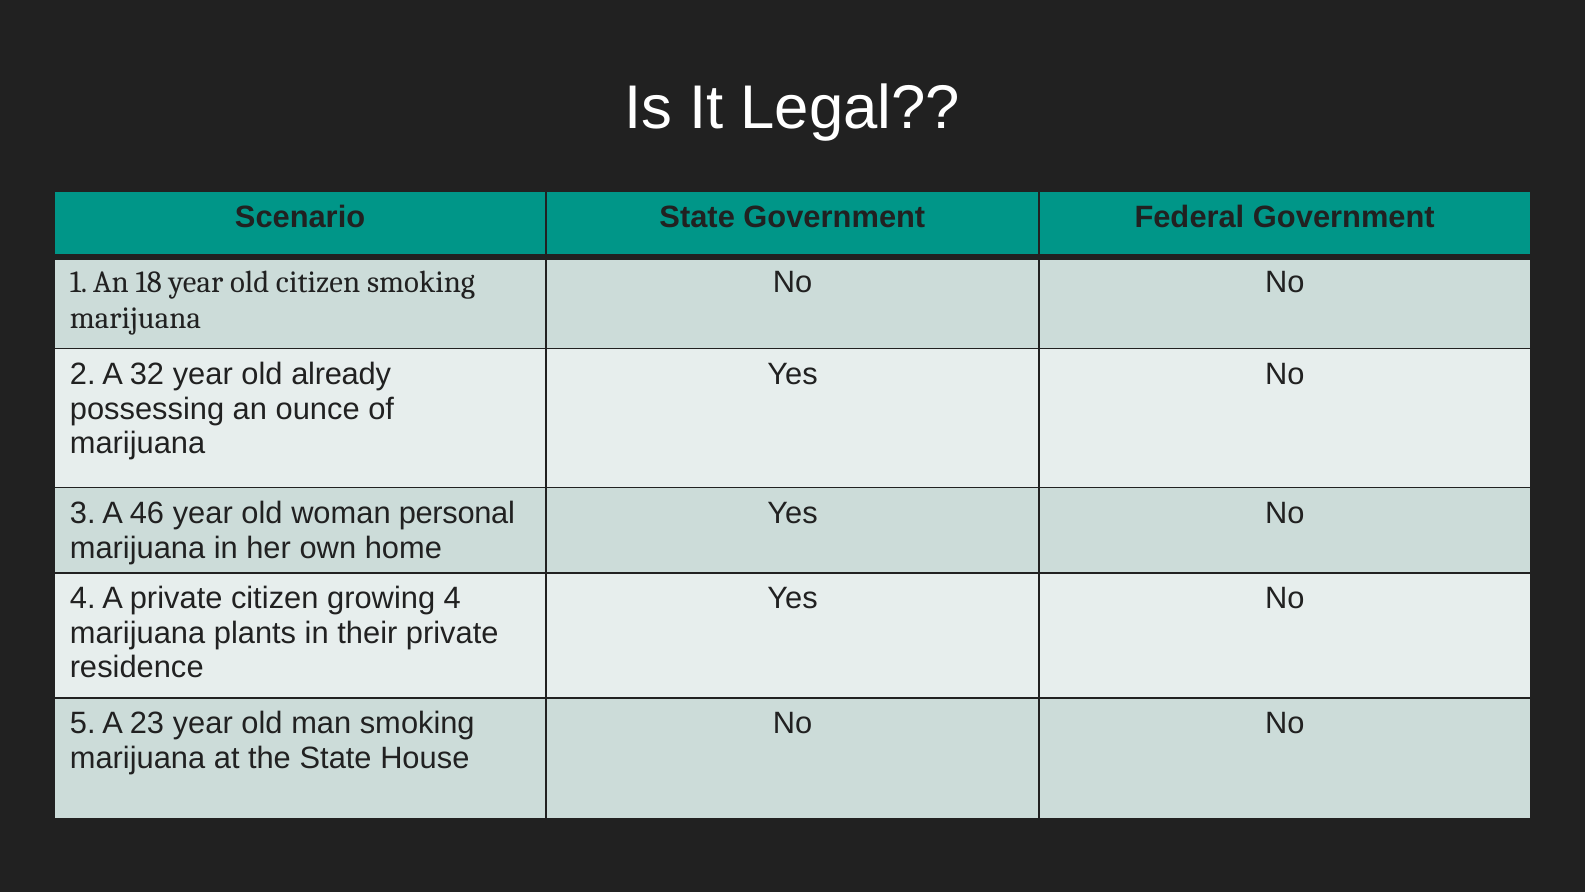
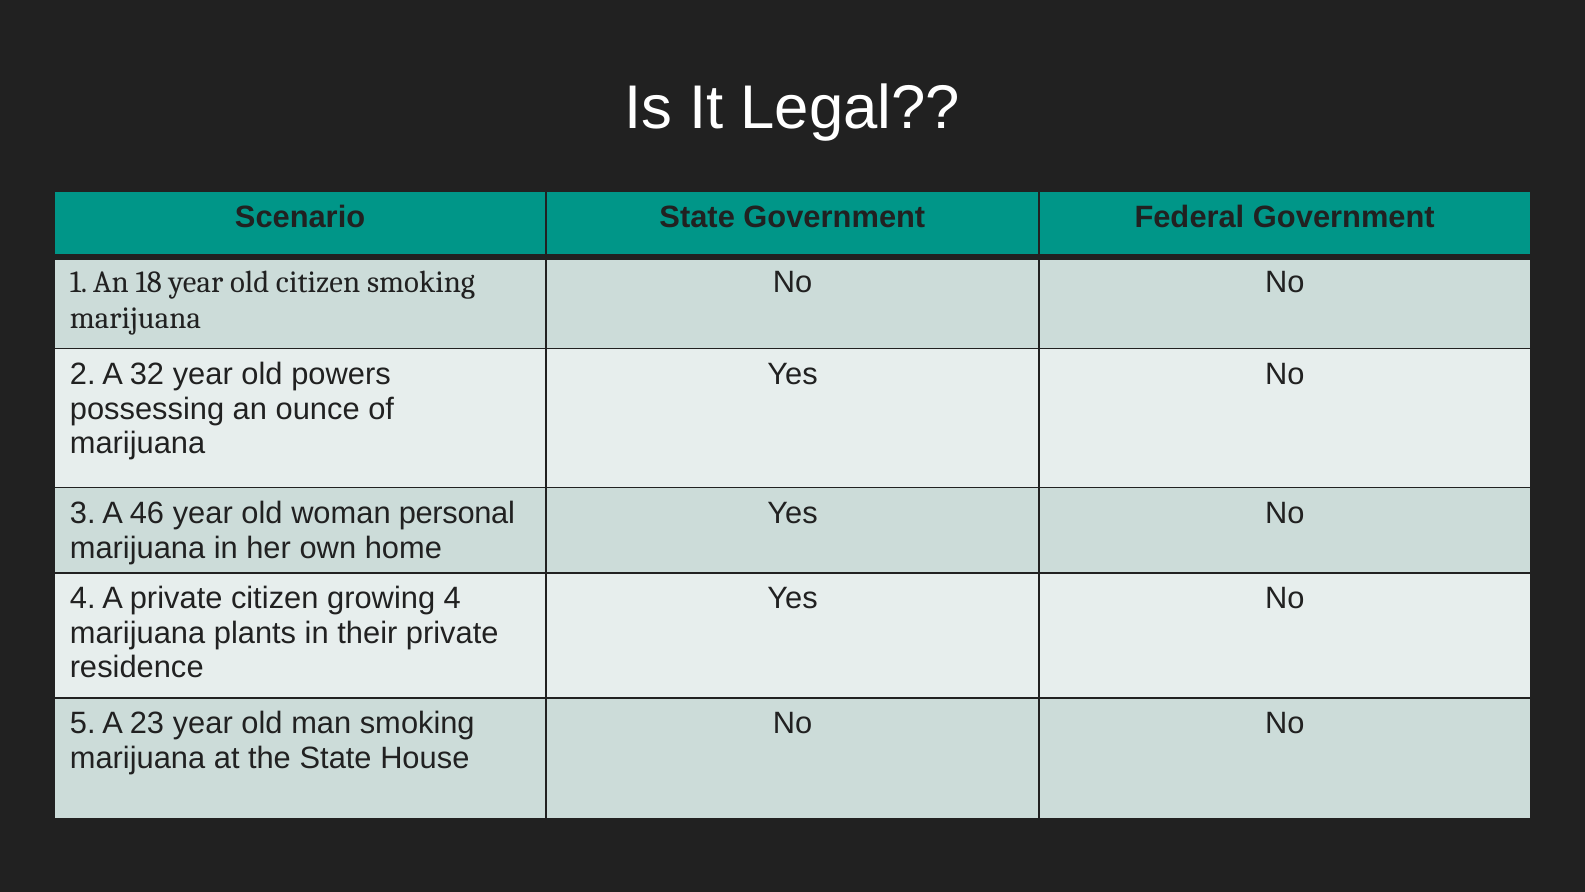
already: already -> powers (341, 374)
